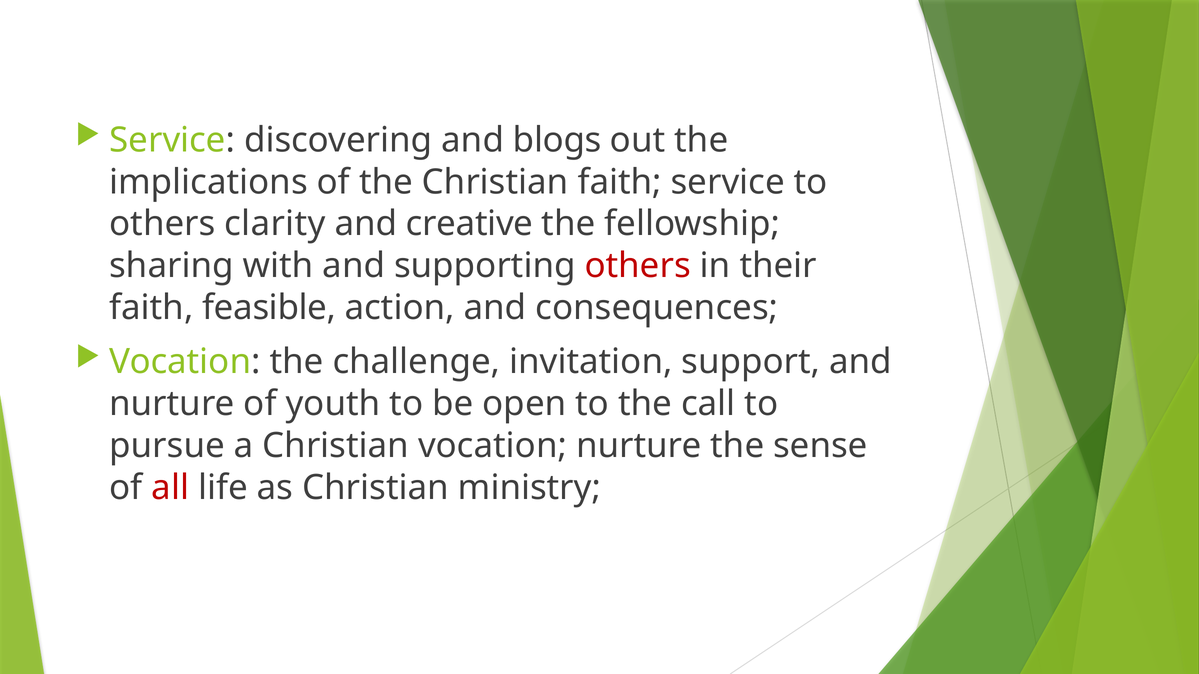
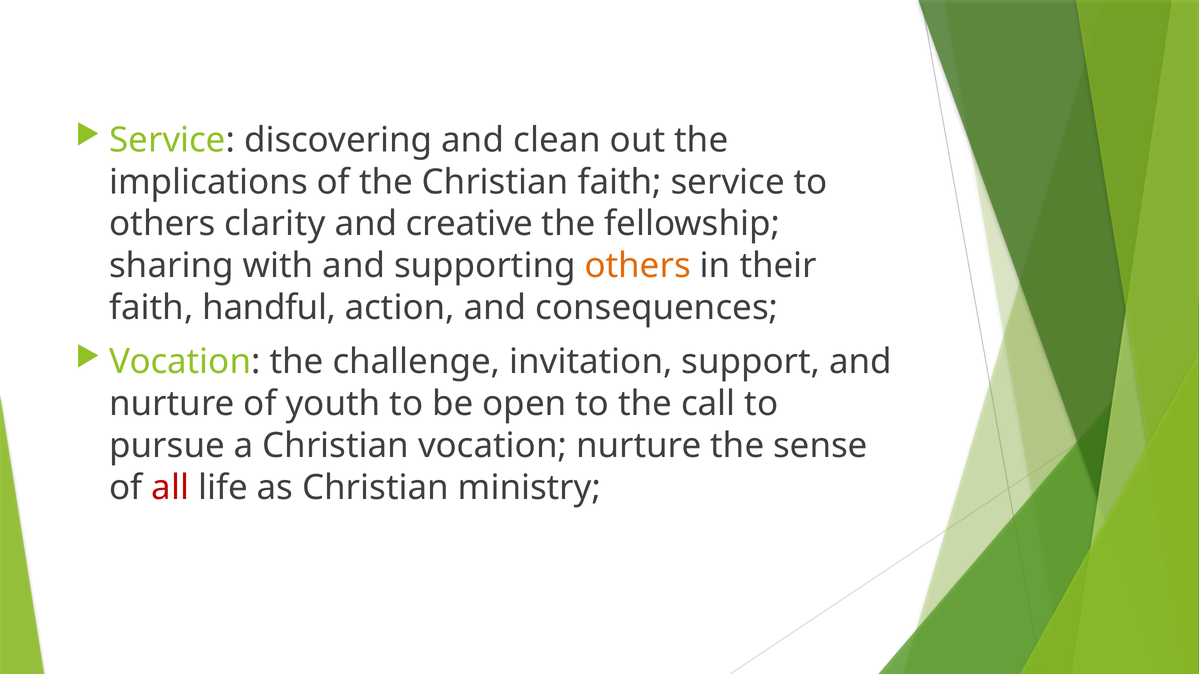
blogs: blogs -> clean (557, 140)
others colour: red -> orange (638, 266)
feasible: feasible -> handful (269, 308)
